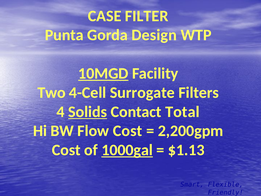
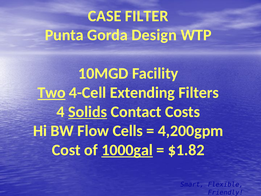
10MGD underline: present -> none (103, 73)
Two underline: none -> present (52, 92)
Surrogate: Surrogate -> Extending (142, 92)
Total: Total -> Costs (183, 112)
Flow Cost: Cost -> Cells (128, 131)
2,200gpm: 2,200gpm -> 4,200gpm (191, 131)
$1.13: $1.13 -> $1.82 (186, 150)
